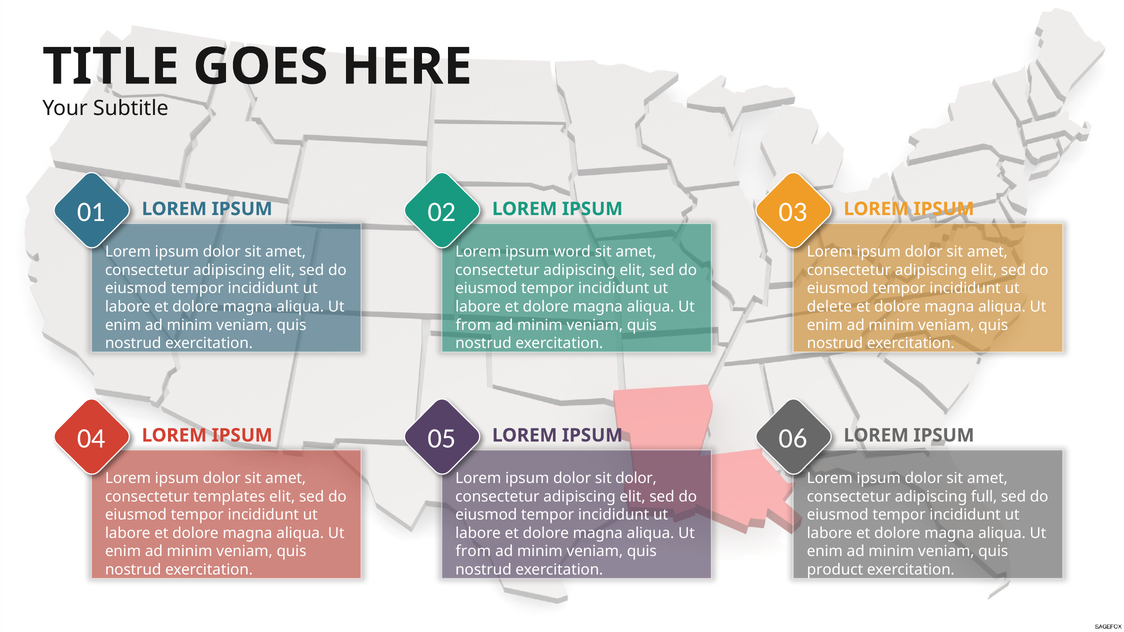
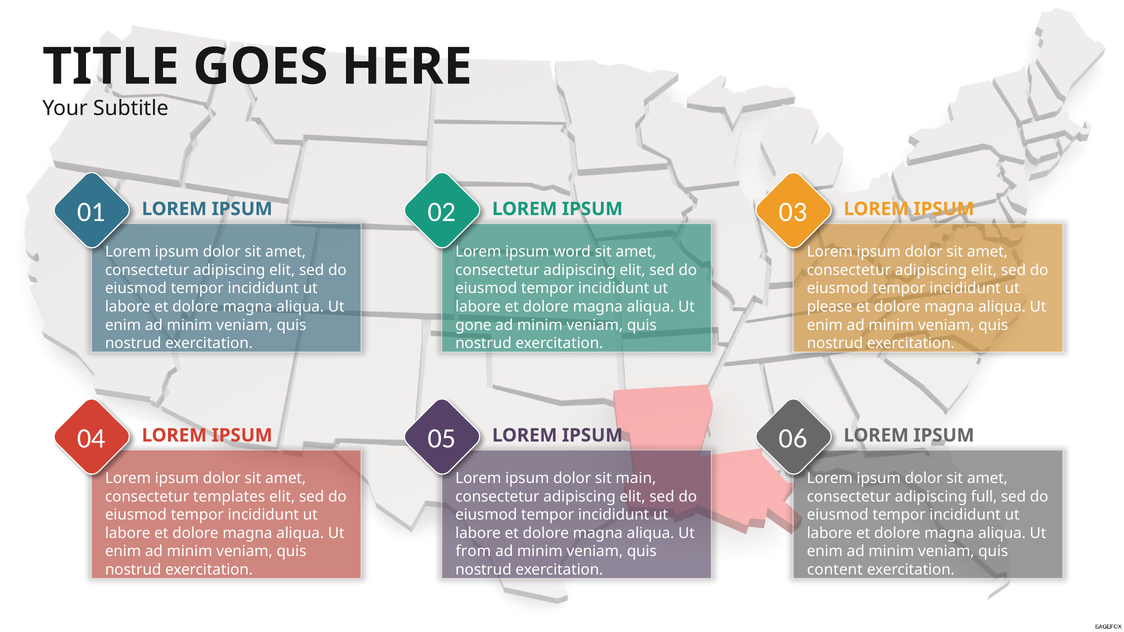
delete: delete -> please (830, 307)
from: from -> gone (473, 325)
sit dolor: dolor -> main (636, 478)
product: product -> content (835, 570)
